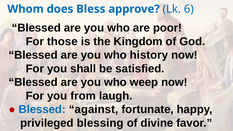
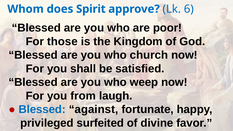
Bless: Bless -> Spirit (91, 9)
history: history -> church (149, 55)
blessing: blessing -> surfeited (100, 123)
